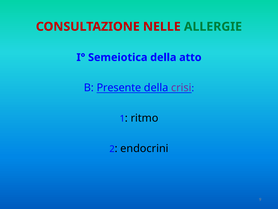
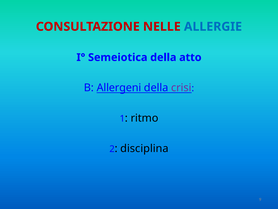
ALLERGIE colour: green -> blue (213, 27)
Presente: Presente -> Allergeni (119, 88)
endocrini: endocrini -> disciplina (144, 148)
